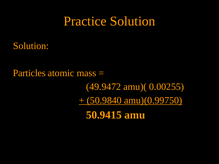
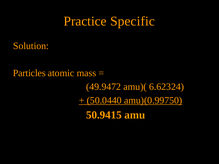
Practice Solution: Solution -> Specific (133, 21)
0.00255: 0.00255 -> 6.62324 (167, 87)
50.9840: 50.9840 -> 50.0440 (104, 100)
